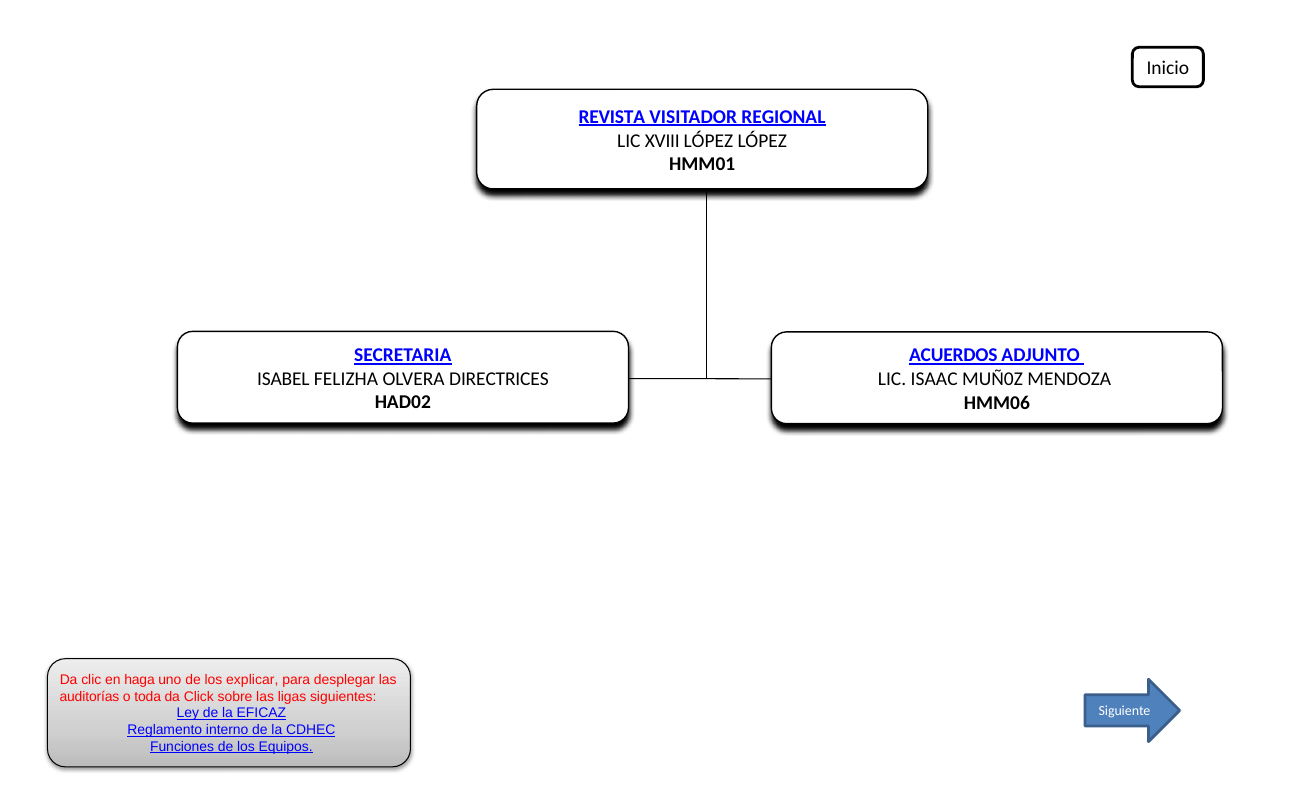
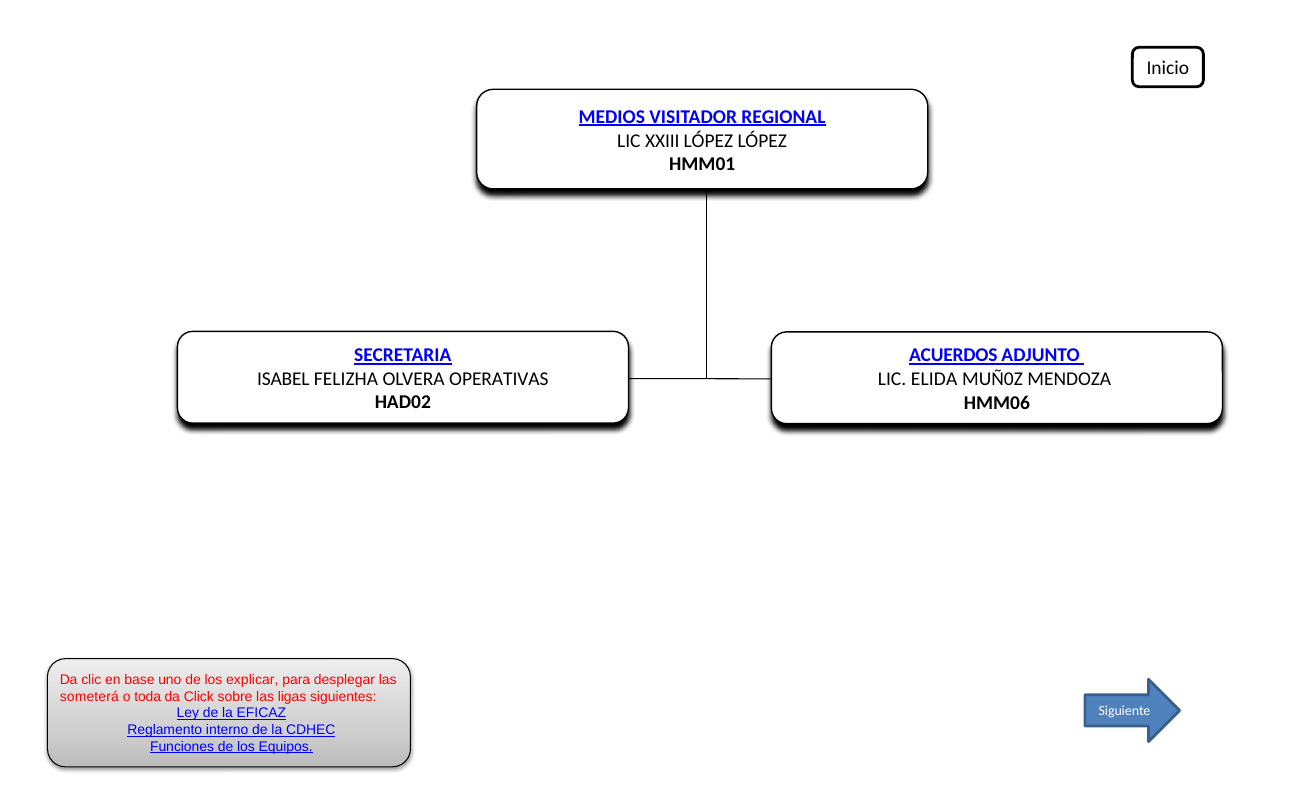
REVISTA: REVISTA -> MEDIOS (612, 117)
XVIII: XVIII -> XXIII (662, 141)
DIRECTRICES: DIRECTRICES -> OPERATIVAS (499, 379)
ISAAC: ISAAC -> ELIDA (934, 379)
haga: haga -> base (139, 680)
auditorías: auditorías -> someterá (89, 697)
